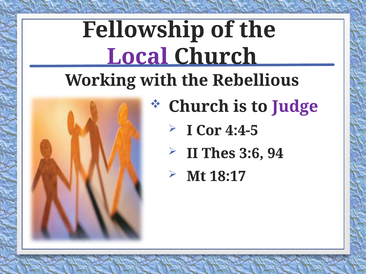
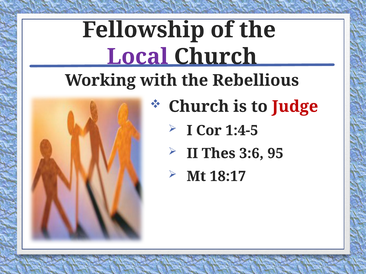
Judge colour: purple -> red (295, 107)
4:4-5: 4:4-5 -> 1:4-5 (242, 131)
94: 94 -> 95 (275, 154)
